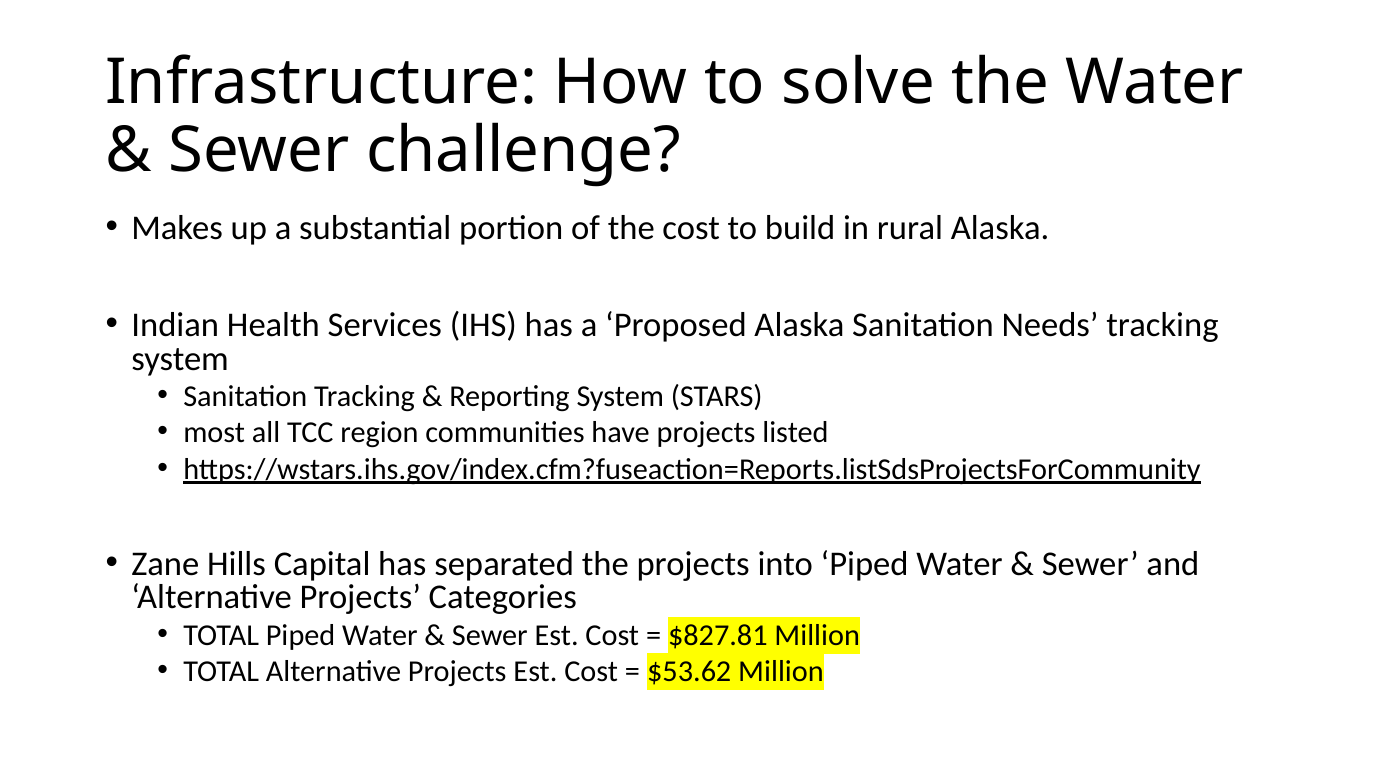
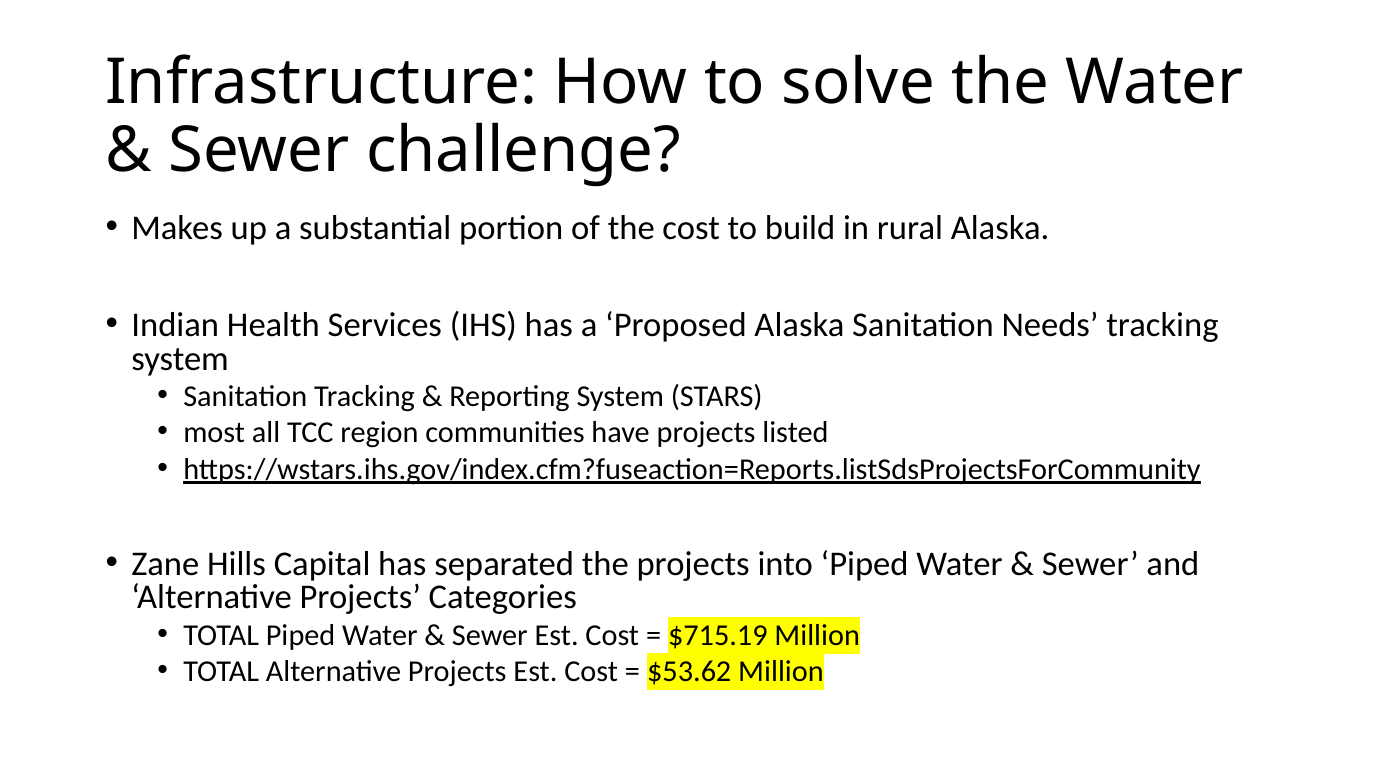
$827.81: $827.81 -> $715.19 (718, 635)
